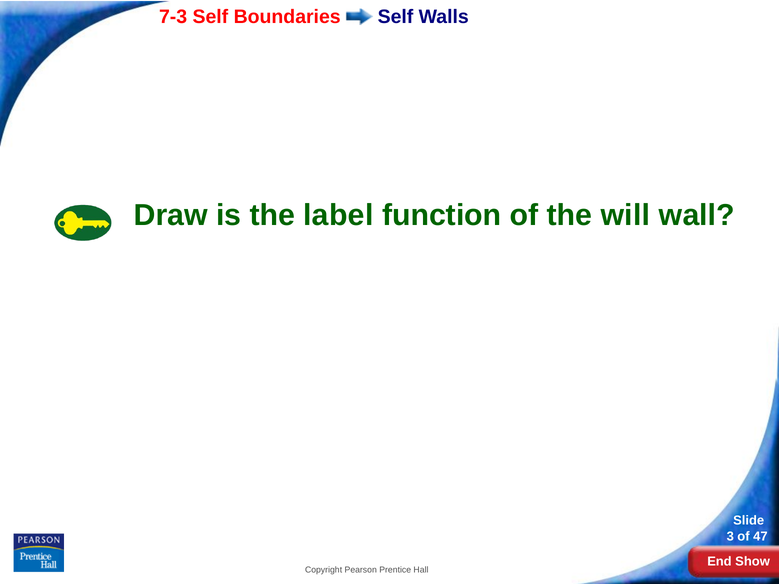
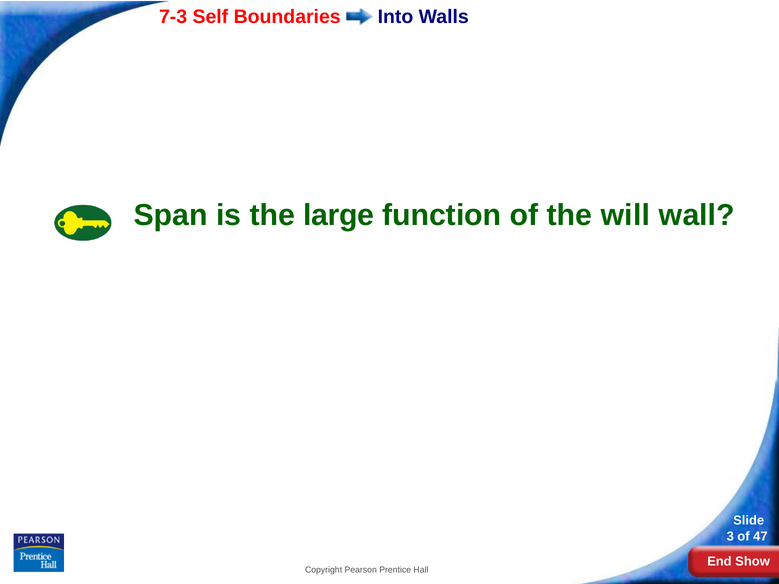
Self: Self -> Into (396, 17)
Draw: Draw -> Span (171, 215)
label: label -> large (339, 215)
